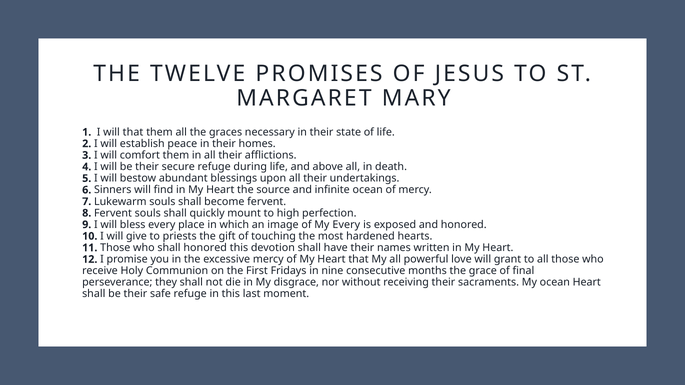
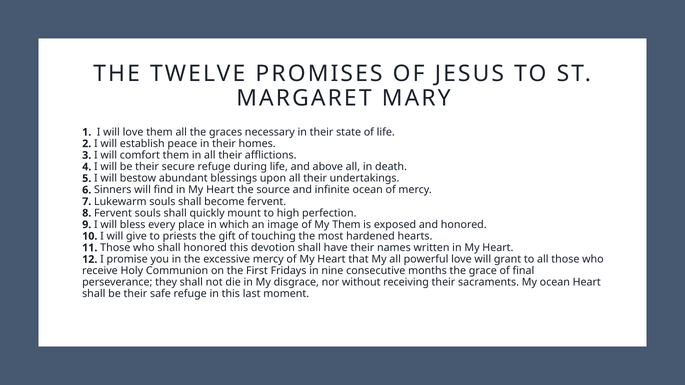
will that: that -> love (133, 132)
My Every: Every -> Them (346, 225)
